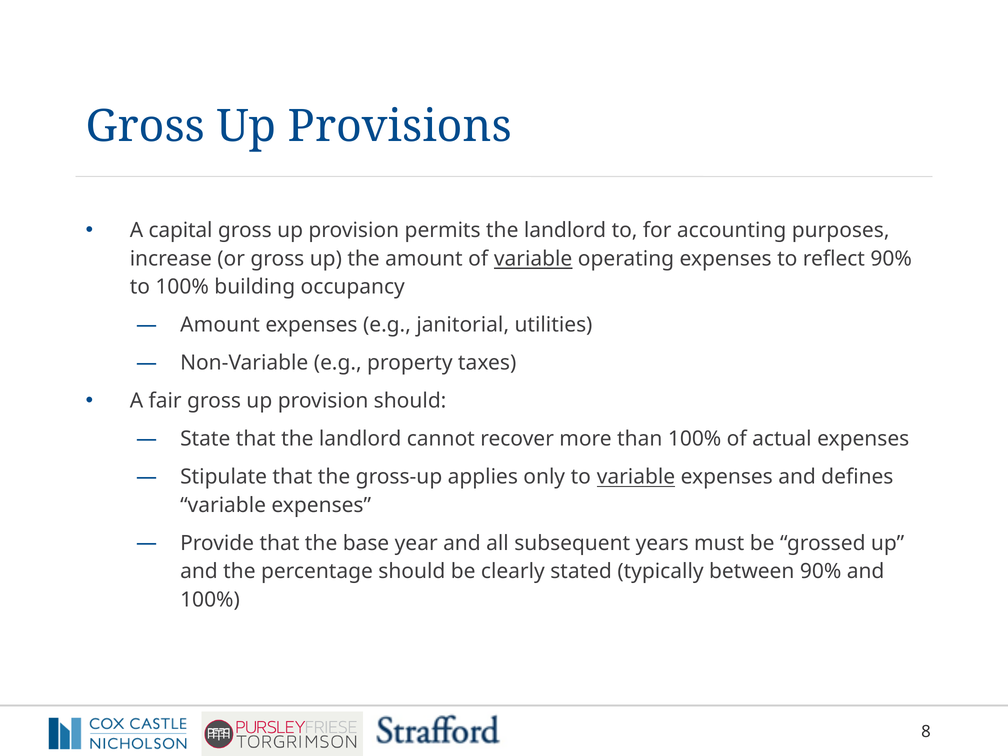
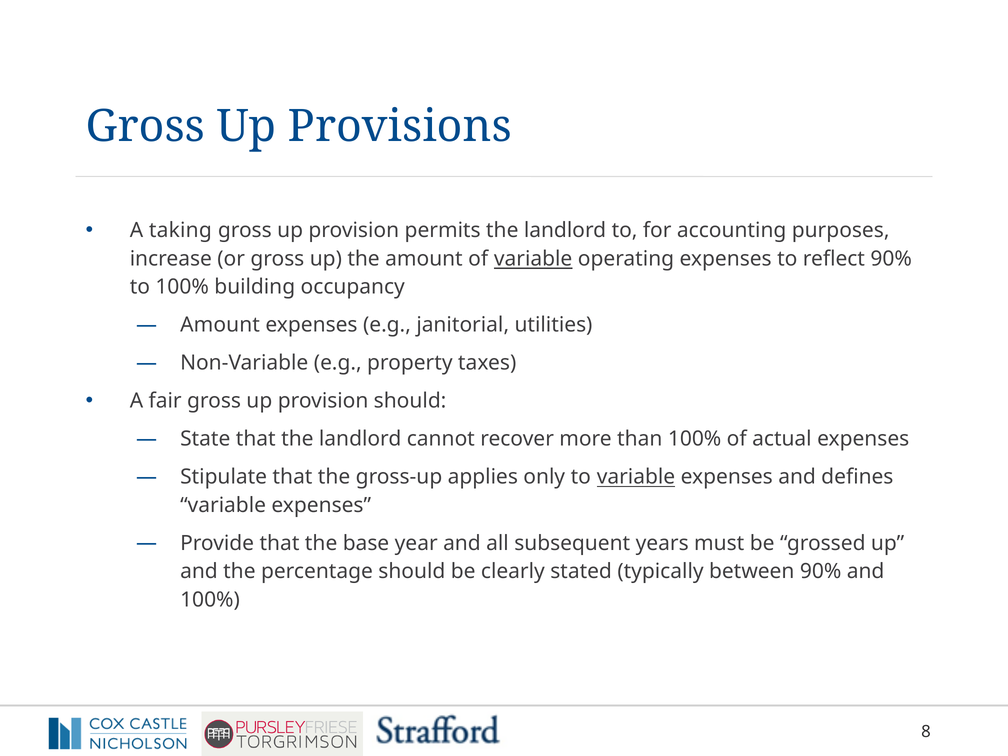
capital: capital -> taking (180, 230)
